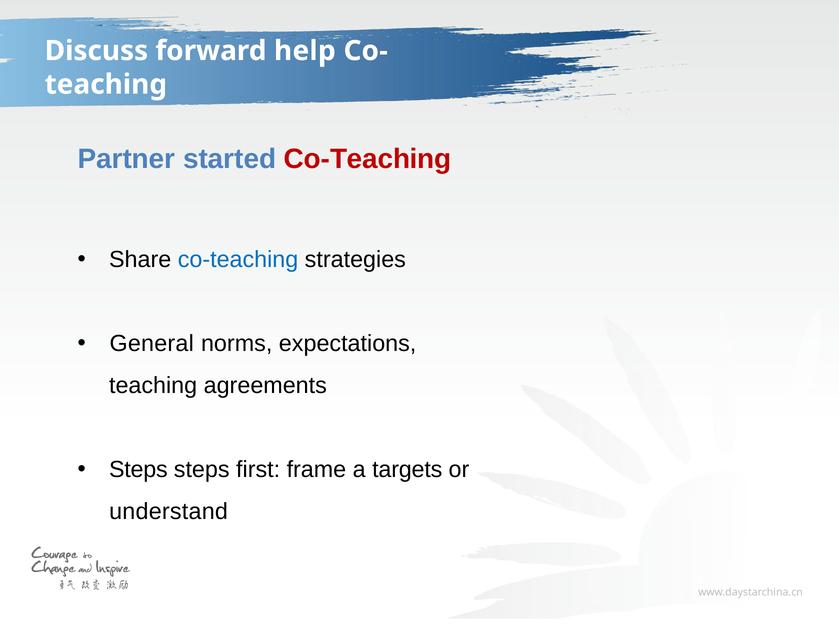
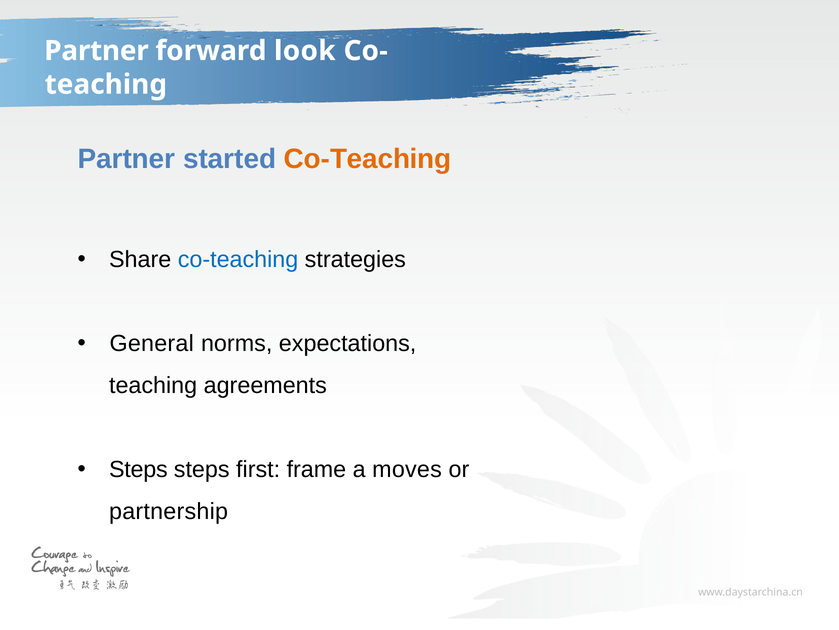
Discuss: Discuss -> Partner (96, 51)
help: help -> look (305, 51)
Co-Teaching colour: red -> orange (368, 159)
targets: targets -> moves (407, 469)
understand: understand -> partnership (169, 511)
